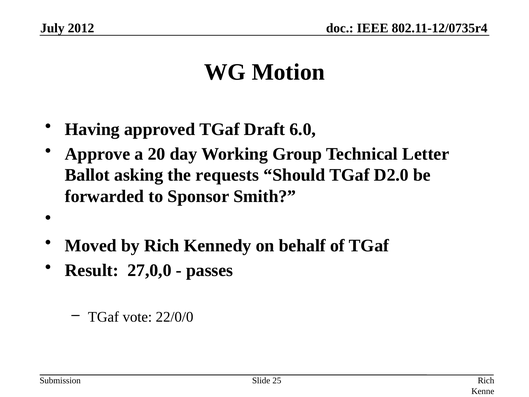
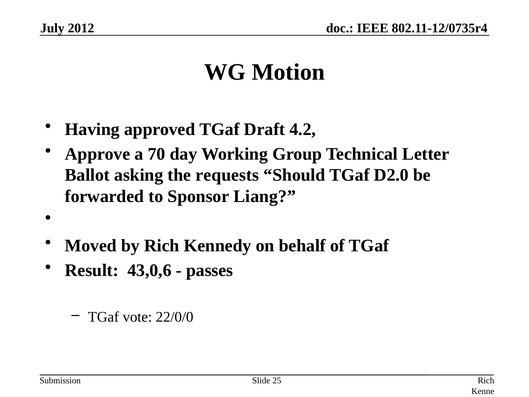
6.0: 6.0 -> 4.2 (303, 129)
20: 20 -> 70 (157, 154)
Smith: Smith -> Liang (265, 196)
27,0,0: 27,0,0 -> 43,0,6 (149, 270)
